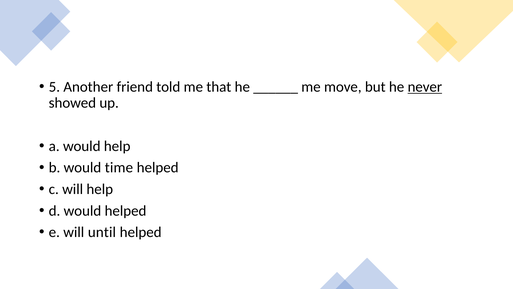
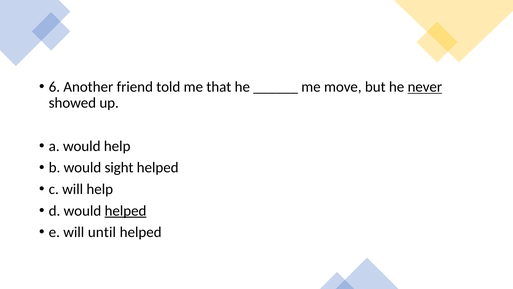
5: 5 -> 6 (54, 87)
time: time -> sight (119, 167)
helped underline: none -> present (126, 210)
